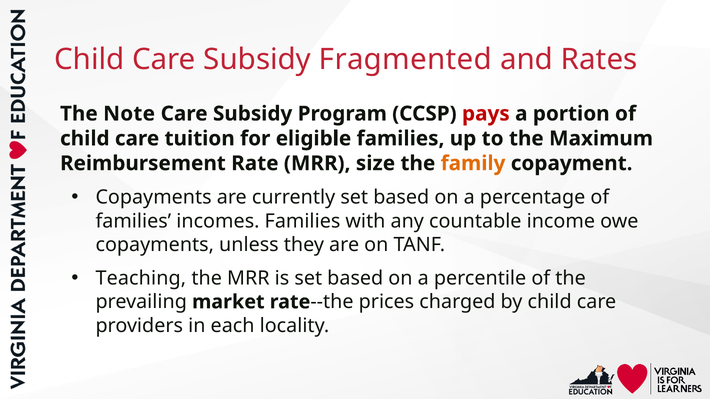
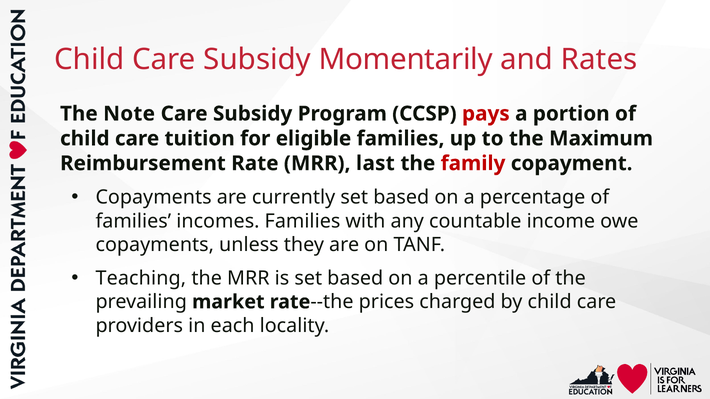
Fragmented: Fragmented -> Momentarily (406, 60)
size: size -> last (375, 164)
family colour: orange -> red (473, 164)
